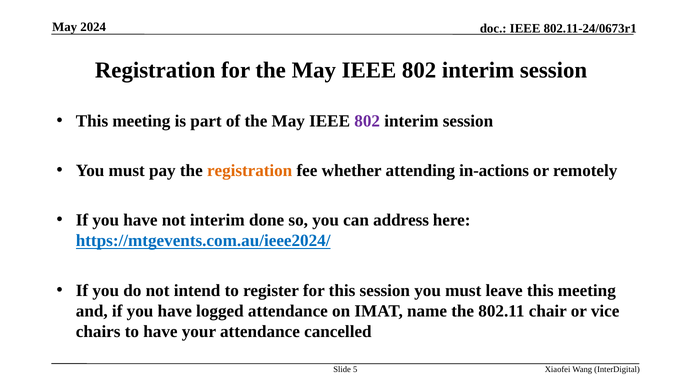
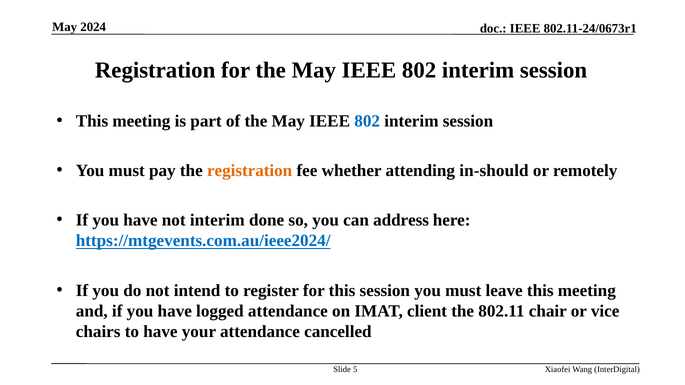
802 colour: purple -> blue (367, 121)
in-actions: in-actions -> in-should (494, 171)
name: name -> client (427, 311)
